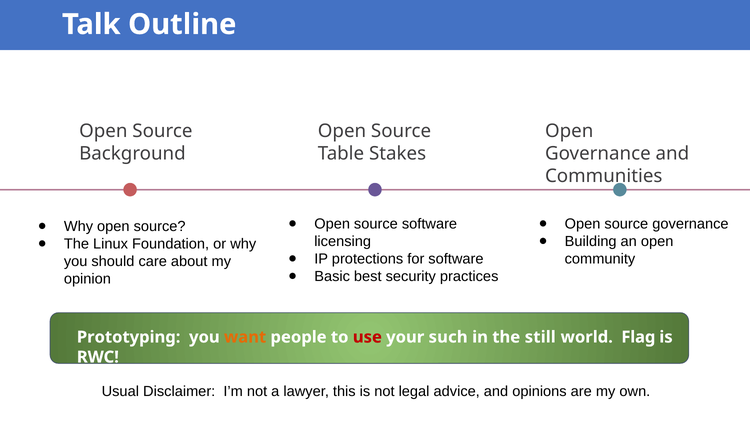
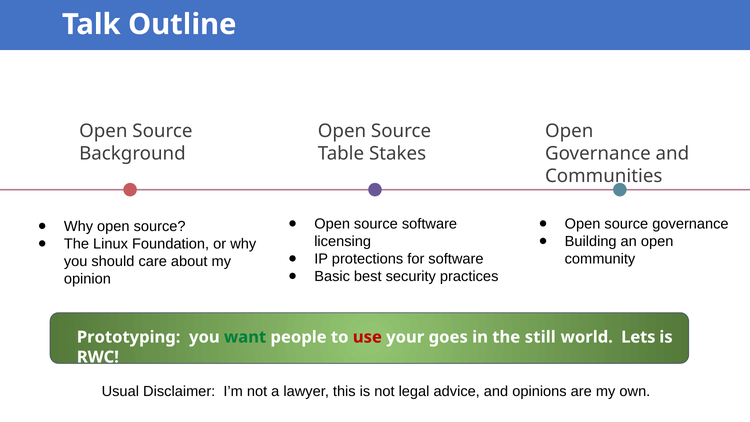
want colour: orange -> green (245, 337)
such: such -> goes (448, 337)
Flag: Flag -> Lets (638, 337)
